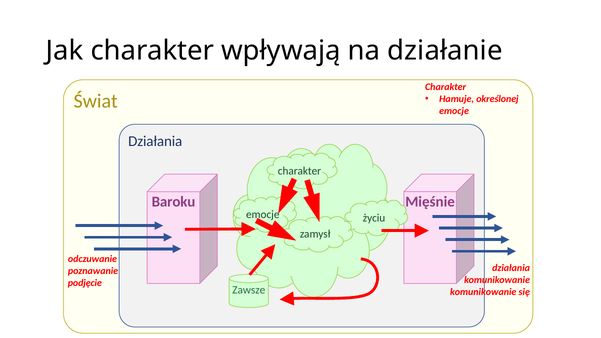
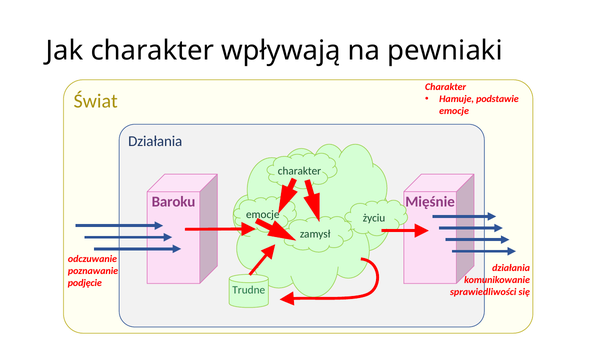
działanie: działanie -> pewniaki (445, 51)
określonej: określonej -> podstawie (497, 99)
Zawsze: Zawsze -> Trudne (249, 290)
komunikowanie: komunikowanie -> sprawiedliwości (483, 292)
